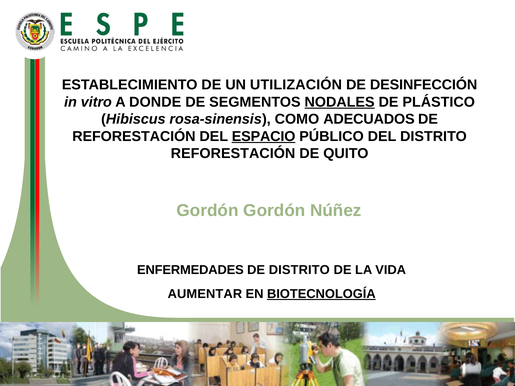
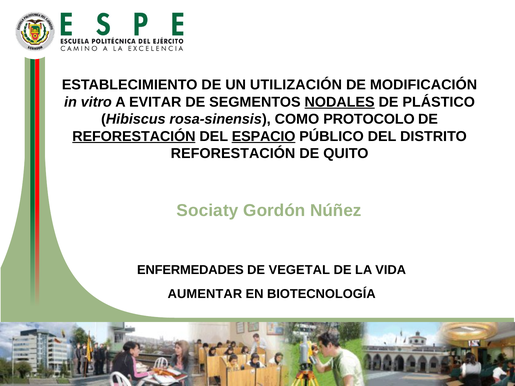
DESINFECCIÓN: DESINFECCIÓN -> MODIFICACIÓN (424, 85)
DONDE: DONDE -> EVITAR (155, 102)
ADECUADOS: ADECUADOS -> PROTOCOLO (369, 119)
REFORESTACIÓN underline: none -> present (134, 136)
Gordón: Gordón -> Sociaty (207, 211)
DE DISTRITO: DISTRITO -> VEGETAL (299, 270)
BIOTECNOLOGÍA underline: present -> none (321, 294)
